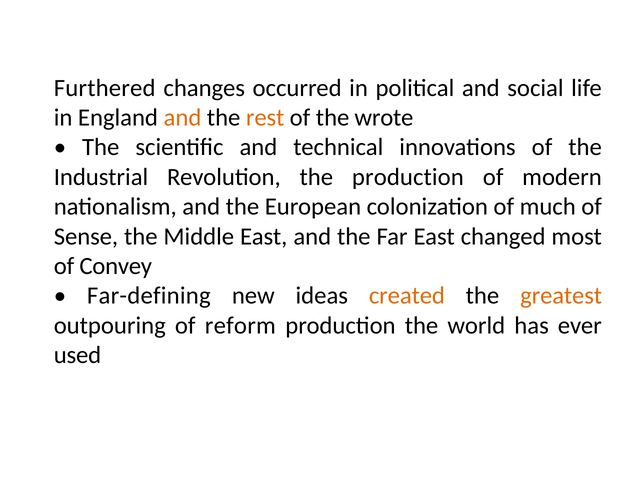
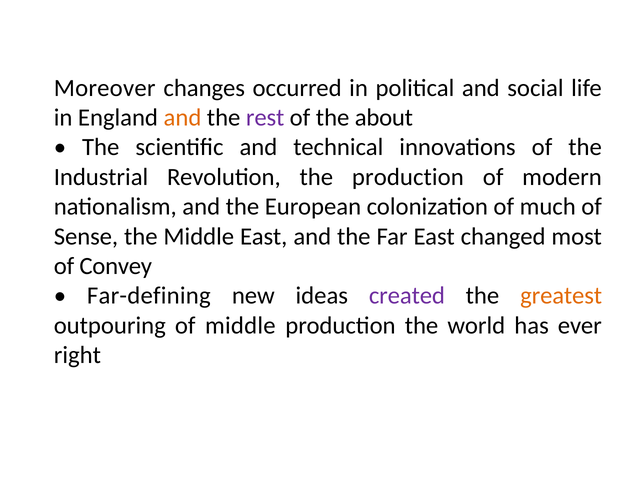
Furthered: Furthered -> Moreover (105, 88)
rest colour: orange -> purple (265, 118)
wrote: wrote -> about (384, 118)
created colour: orange -> purple (407, 296)
of reform: reform -> middle (240, 325)
used: used -> right (77, 355)
